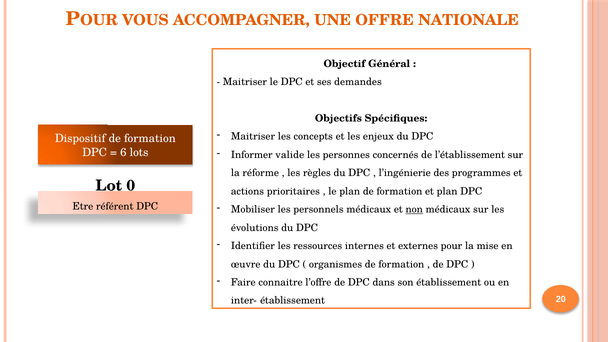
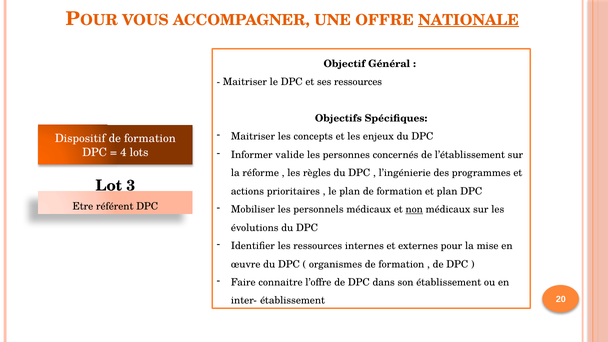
NATIONALE underline: none -> present (469, 20)
ses demandes: demandes -> ressources (358, 82)
6: 6 -> 4 (123, 152)
0: 0 -> 3 (131, 186)
